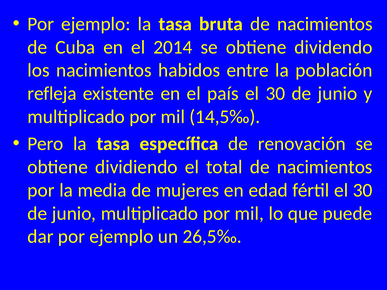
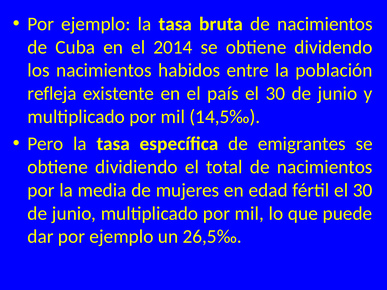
renovación: renovación -> emigrantes (302, 144)
